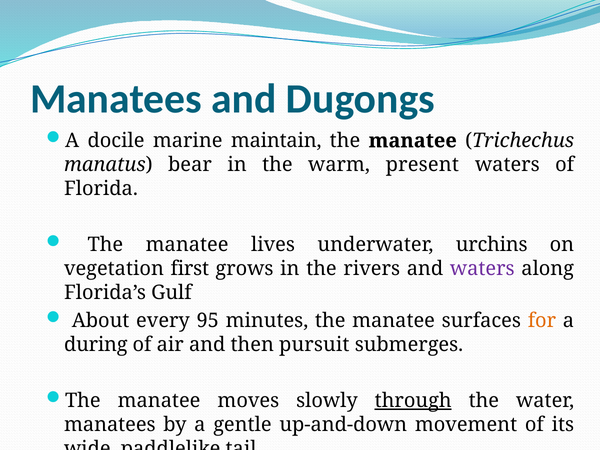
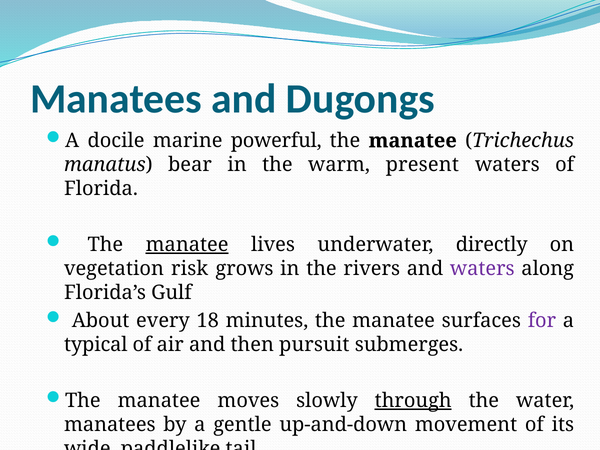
maintain: maintain -> powerful (276, 141)
manatee underline: none -> present (187, 245)
urchins: urchins -> directly (492, 245)
first: first -> risk (190, 269)
95: 95 -> 18 (208, 321)
for colour: orange -> purple (542, 321)
during: during -> typical (96, 345)
